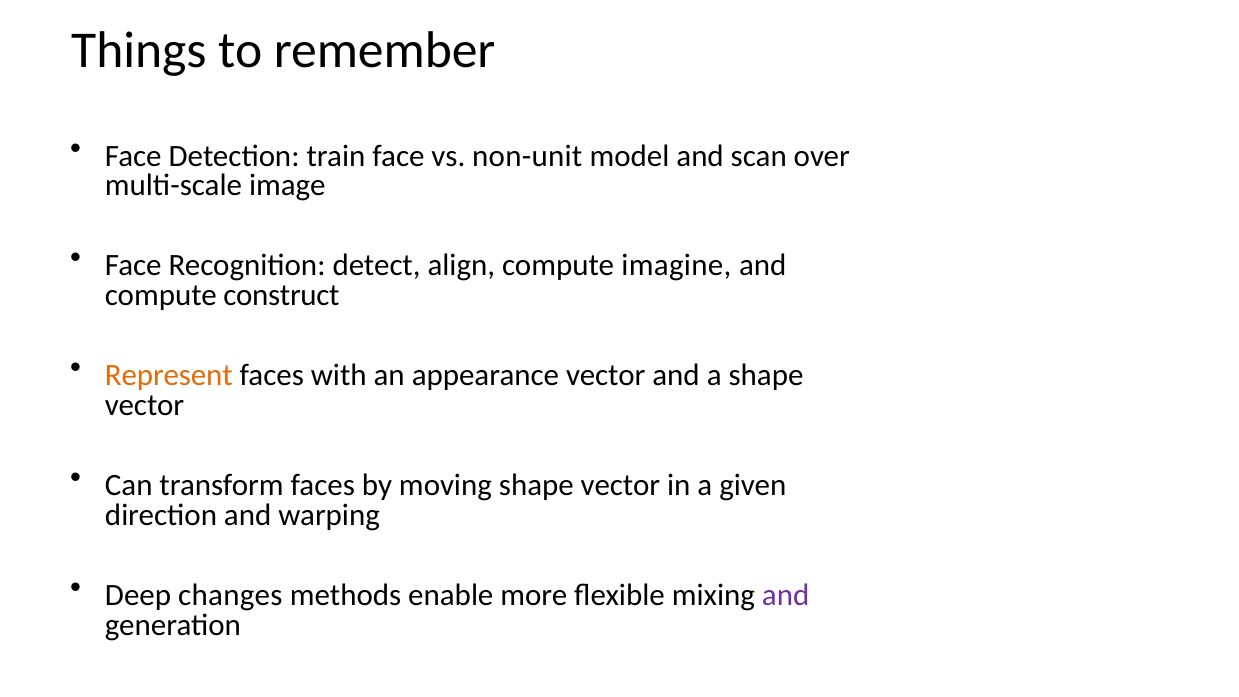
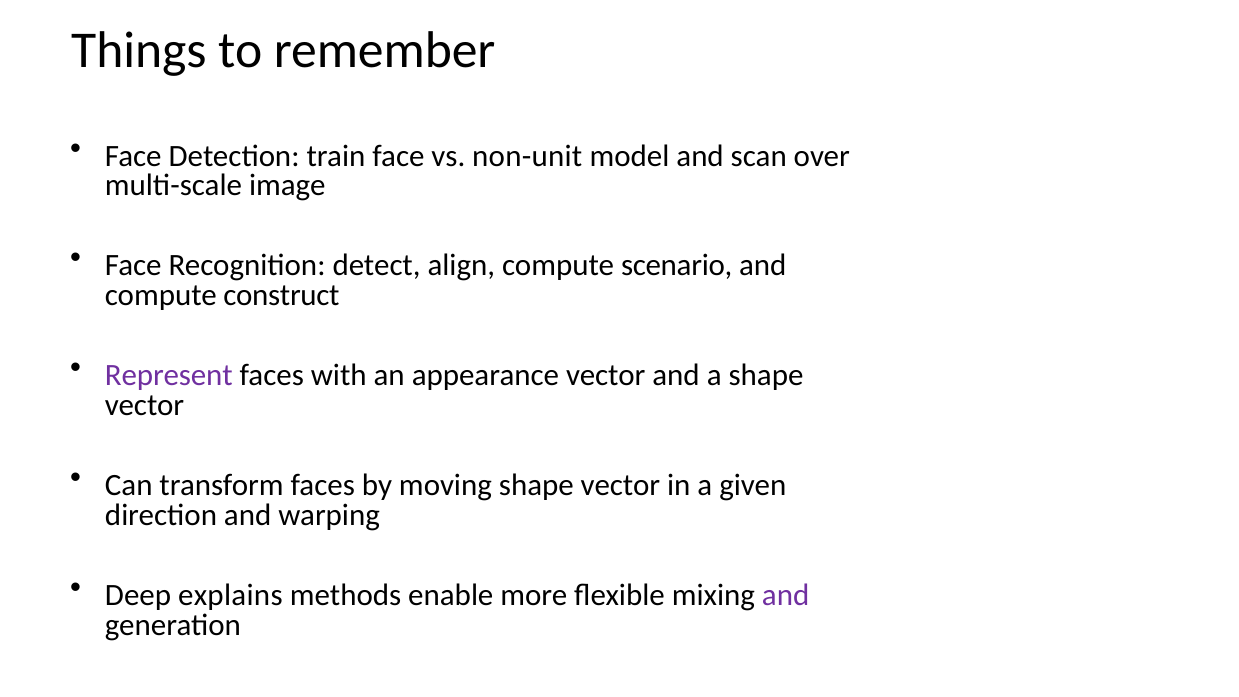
imagine: imagine -> scenario (677, 266)
Represent colour: orange -> purple (169, 375)
changes: changes -> explains (230, 595)
